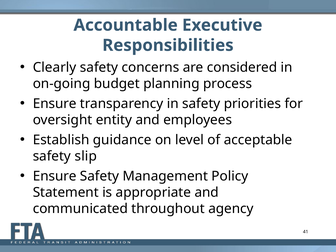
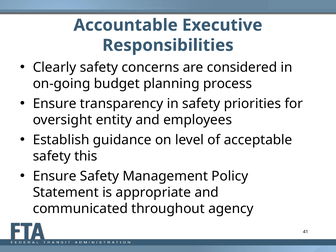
slip: slip -> this (86, 156)
